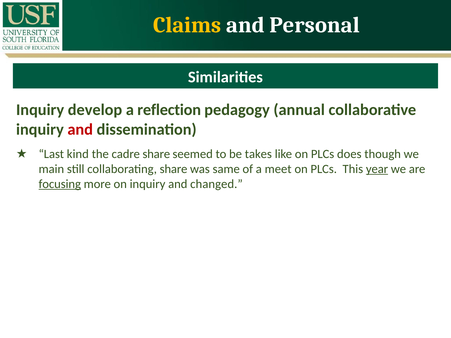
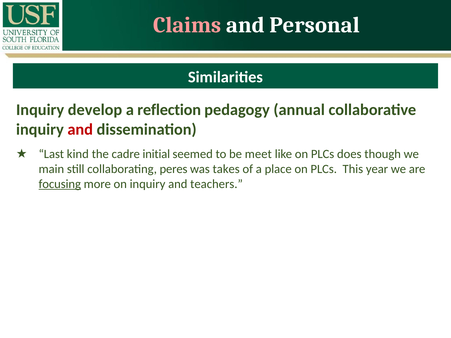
Claims colour: yellow -> pink (187, 25)
cadre share: share -> initial (156, 154)
takes: takes -> meet (258, 154)
collaborating share: share -> peres (174, 169)
same: same -> takes (226, 169)
meet: meet -> place (278, 169)
year underline: present -> none (377, 169)
changed: changed -> teachers (217, 184)
